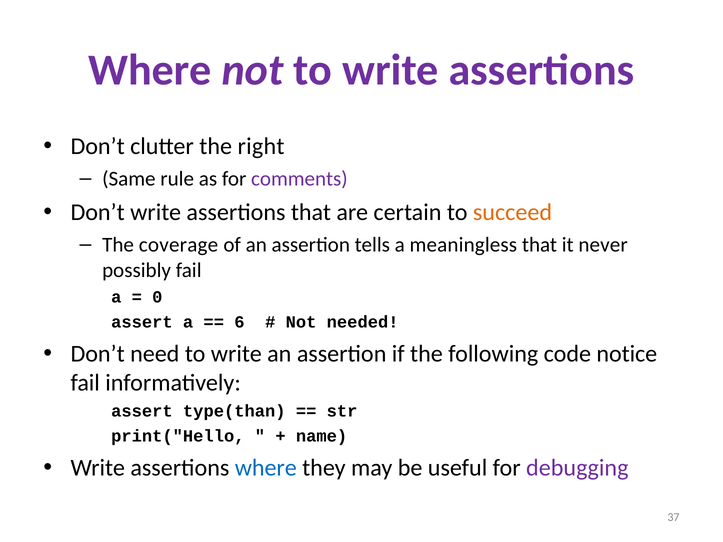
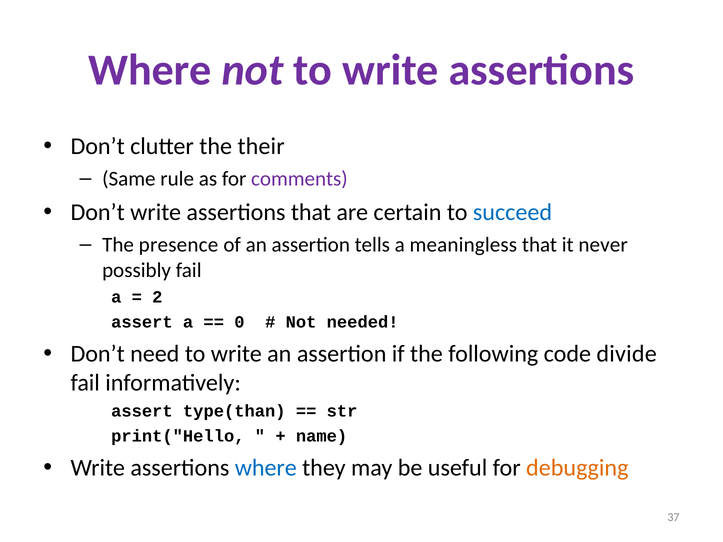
right: right -> their (261, 146)
succeed colour: orange -> blue (512, 213)
coverage: coverage -> presence (179, 245)
0: 0 -> 2 (157, 297)
6: 6 -> 0 (239, 322)
notice: notice -> divide (627, 354)
debugging colour: purple -> orange (577, 468)
